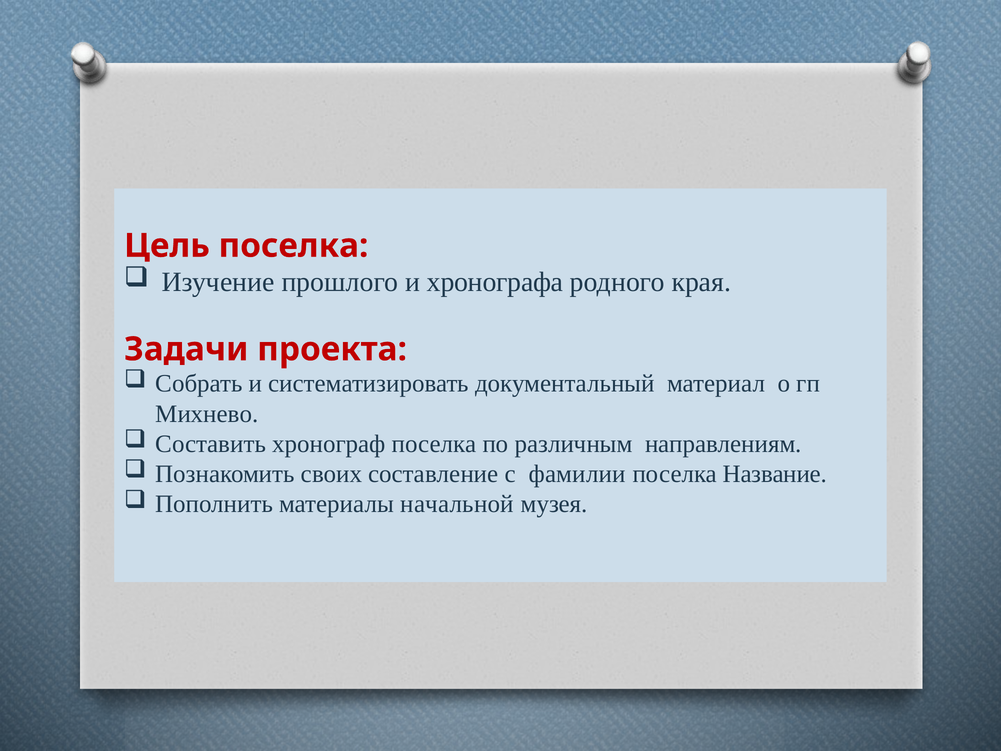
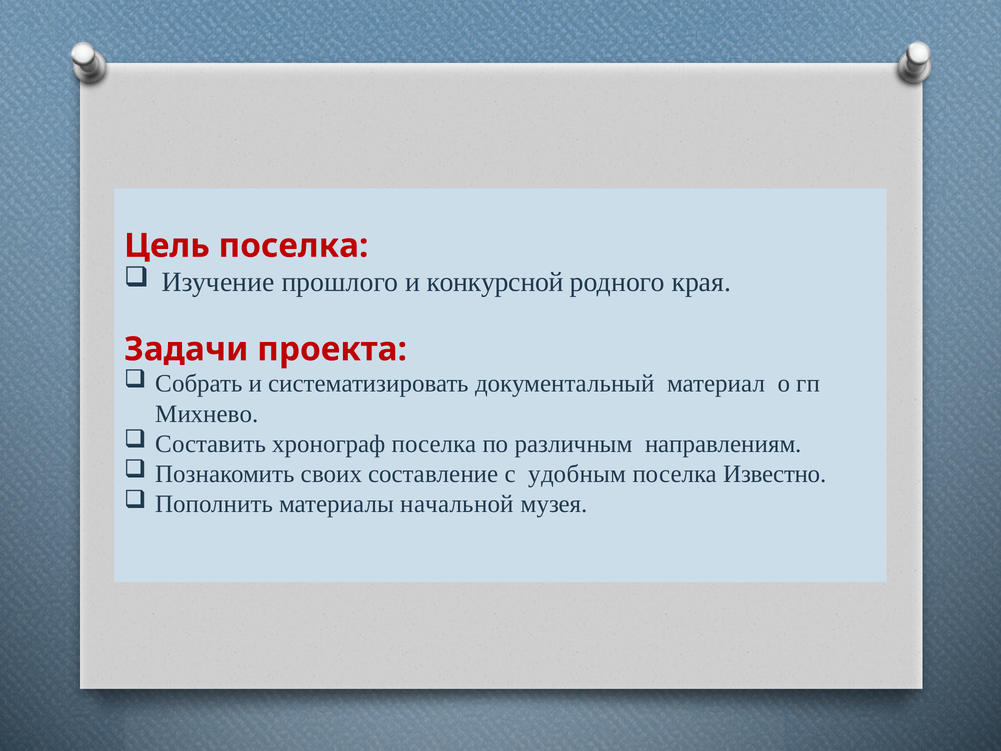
хронографа: хронографа -> конкурсной (495, 282)
фамилии: фамилии -> удобным (577, 474)
Название: Название -> Известно (775, 474)
